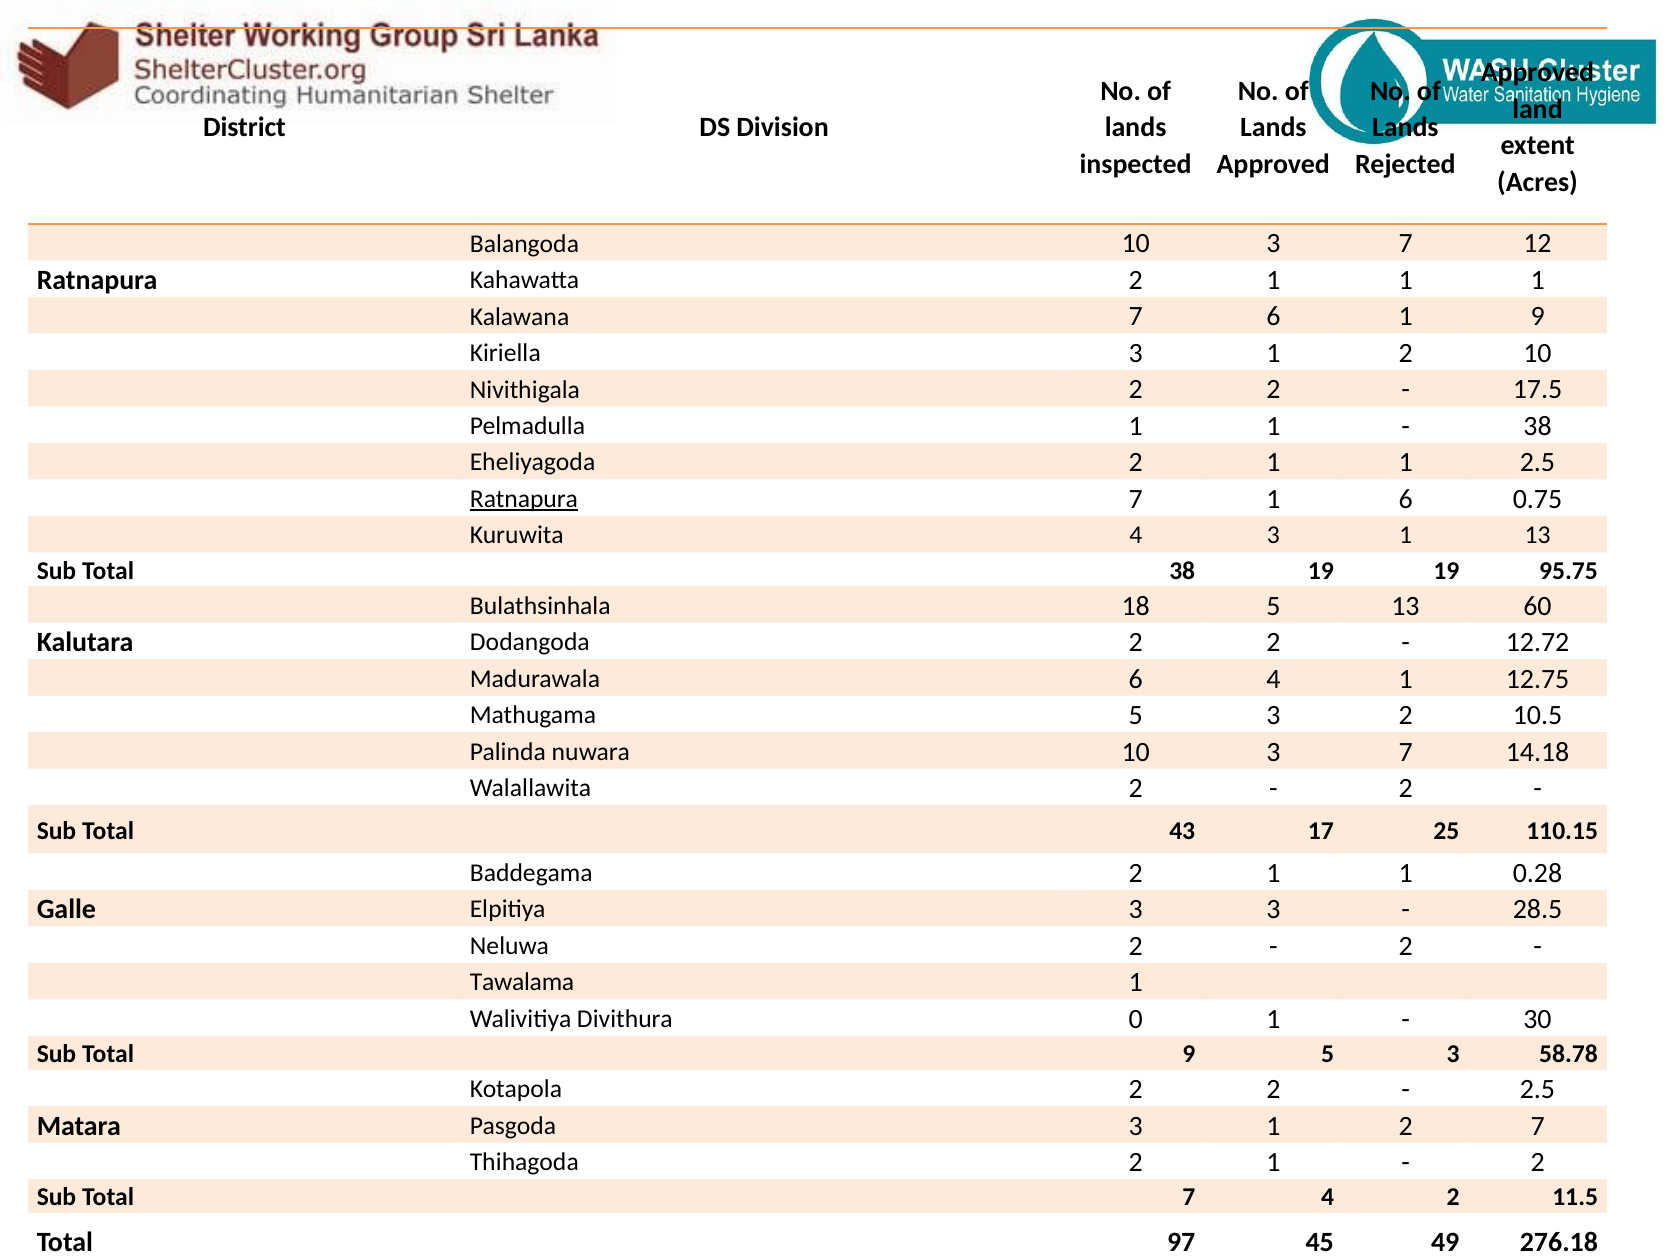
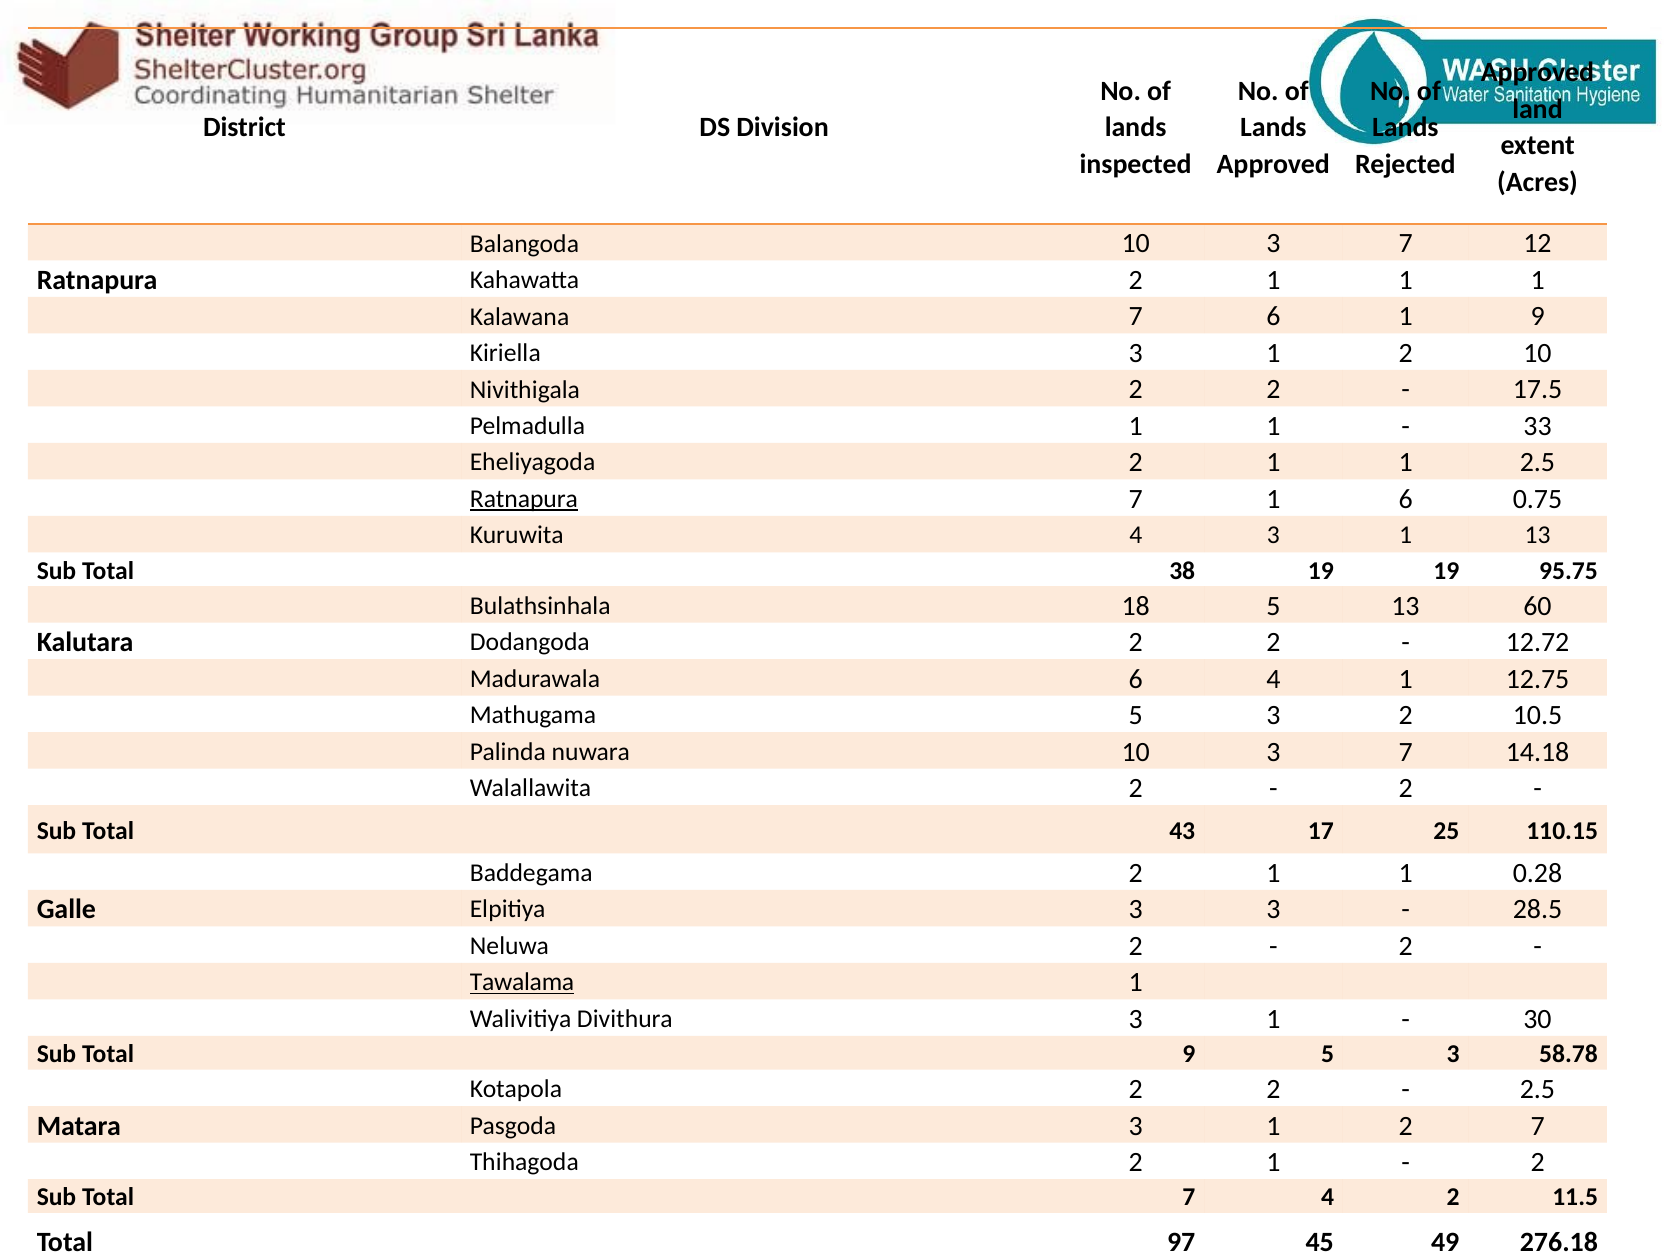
38: 38 -> 33 (1538, 426)
Tawalama underline: none -> present (522, 983)
Divithura 0: 0 -> 3 (1136, 1020)
